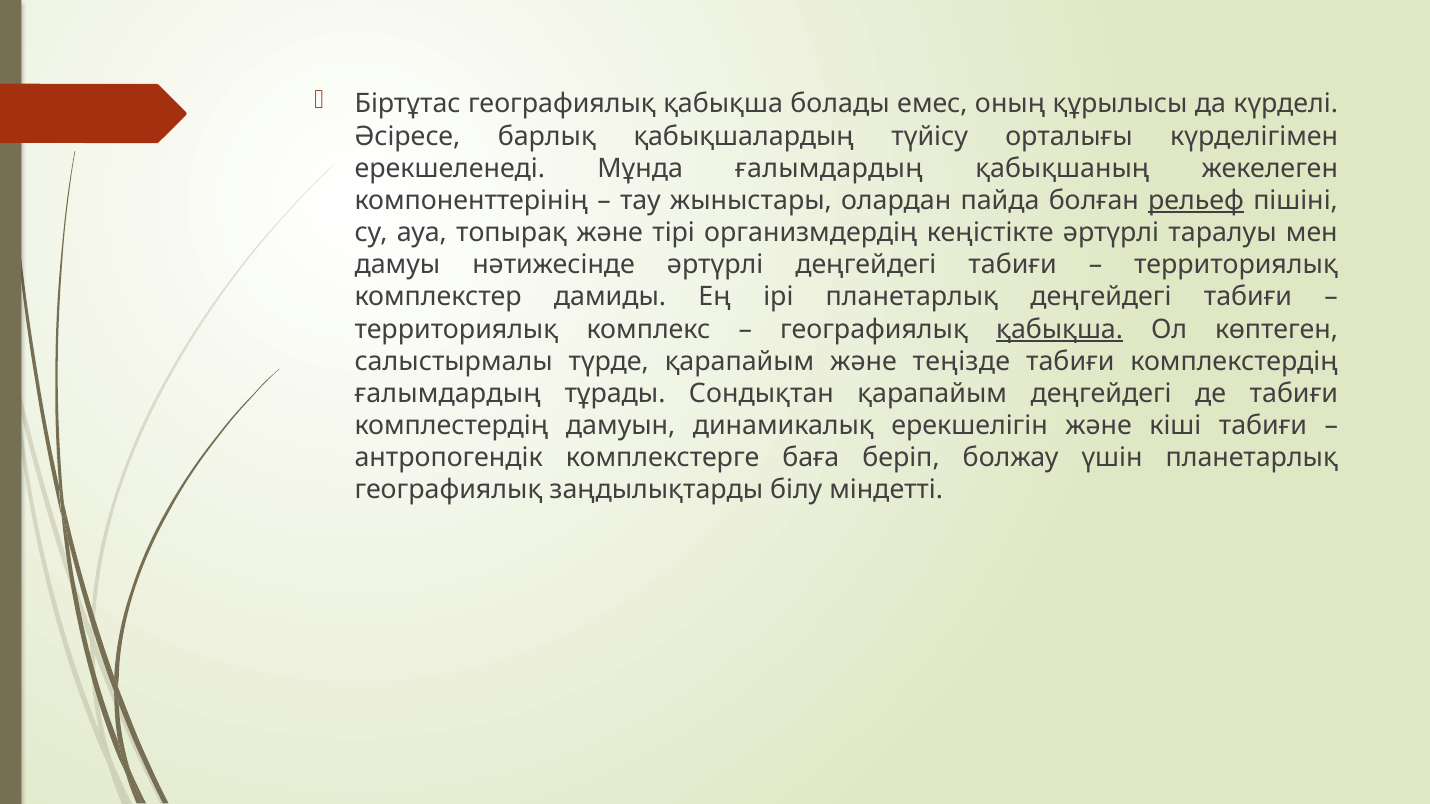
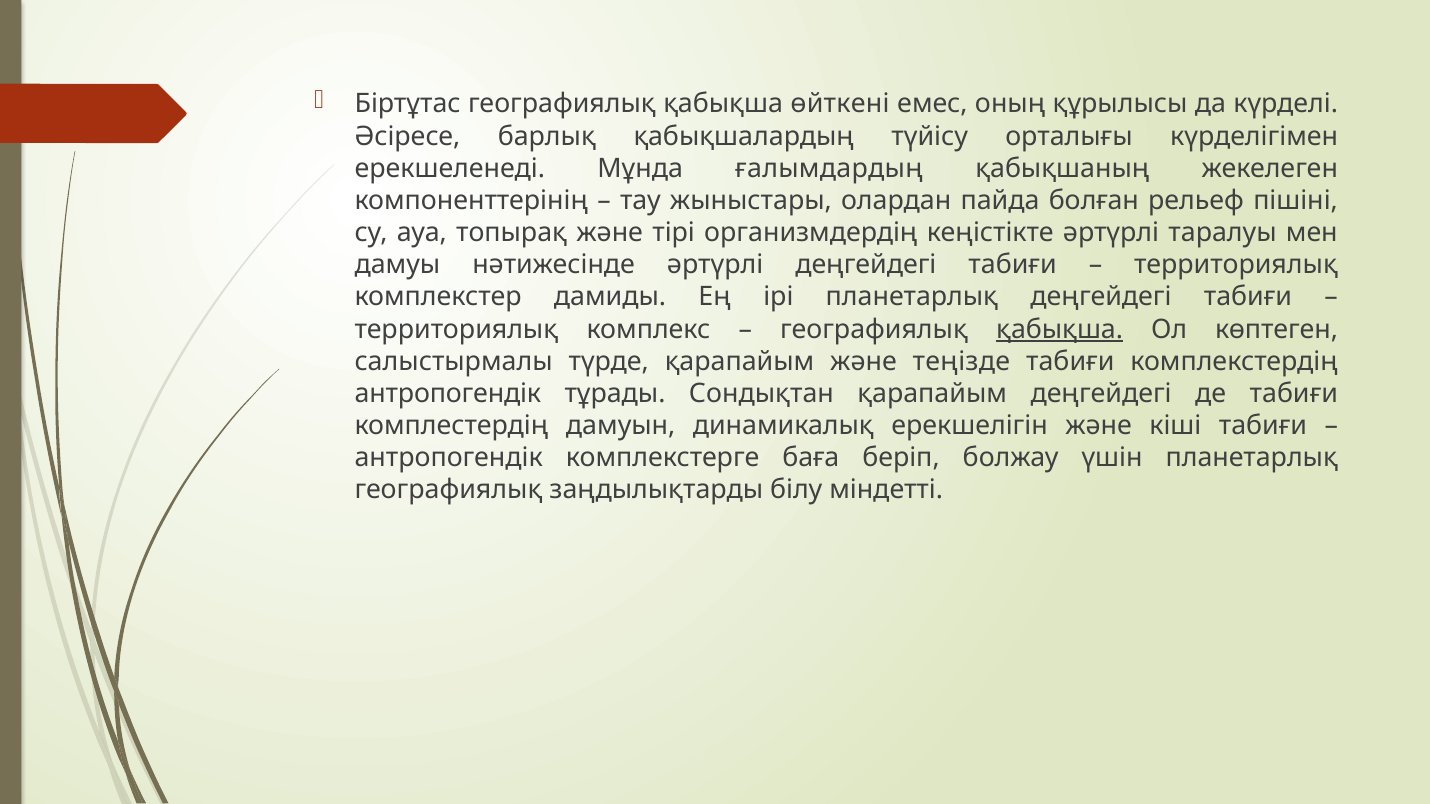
болады: болады -> өйткені (840, 104)
рельеф underline: present -> none (1196, 201)
ғалымдардың: ғалымдардың -> антропогендік (448, 394)
